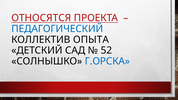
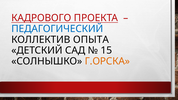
ОТНОСЯТСЯ: ОТНОСЯТСЯ -> КАДРОВОГО (41, 18)
52: 52 -> 15 (106, 50)
Г.ОРСКА colour: blue -> orange (107, 61)
